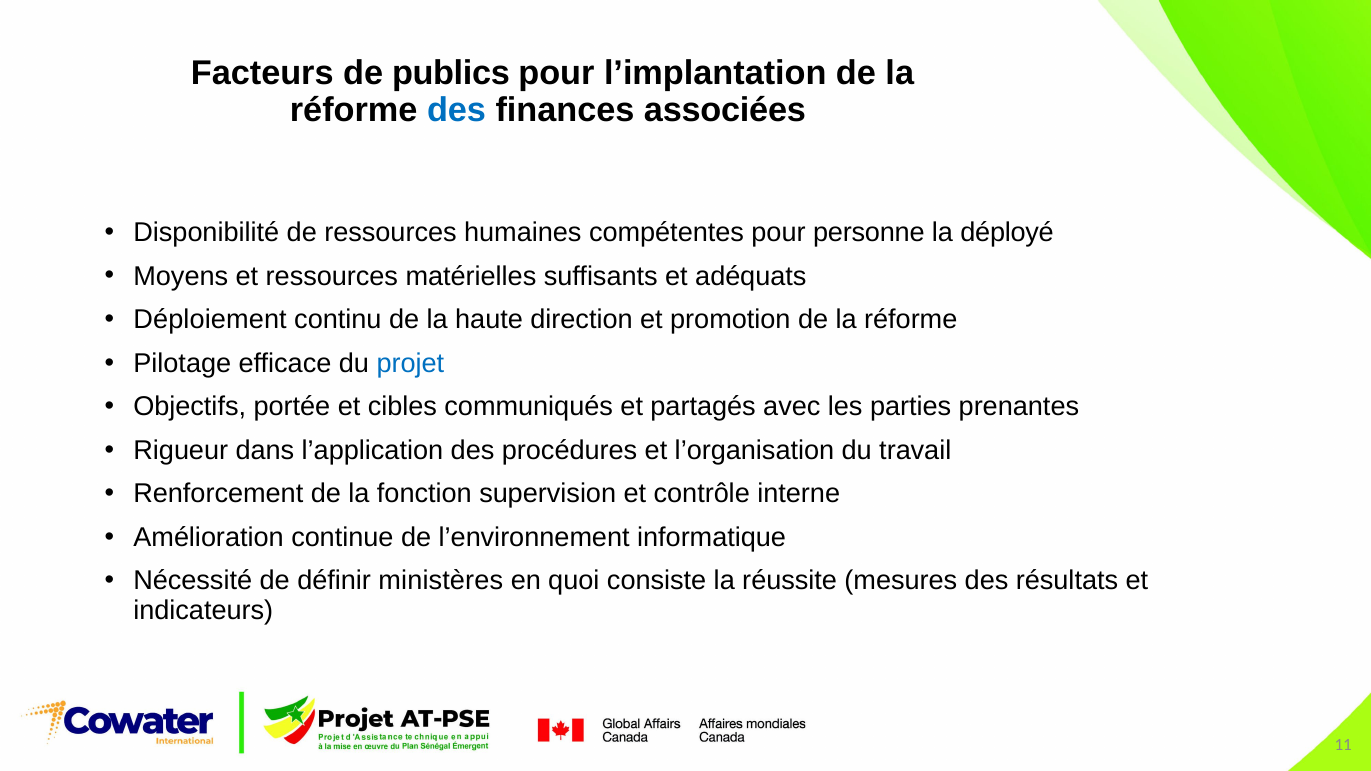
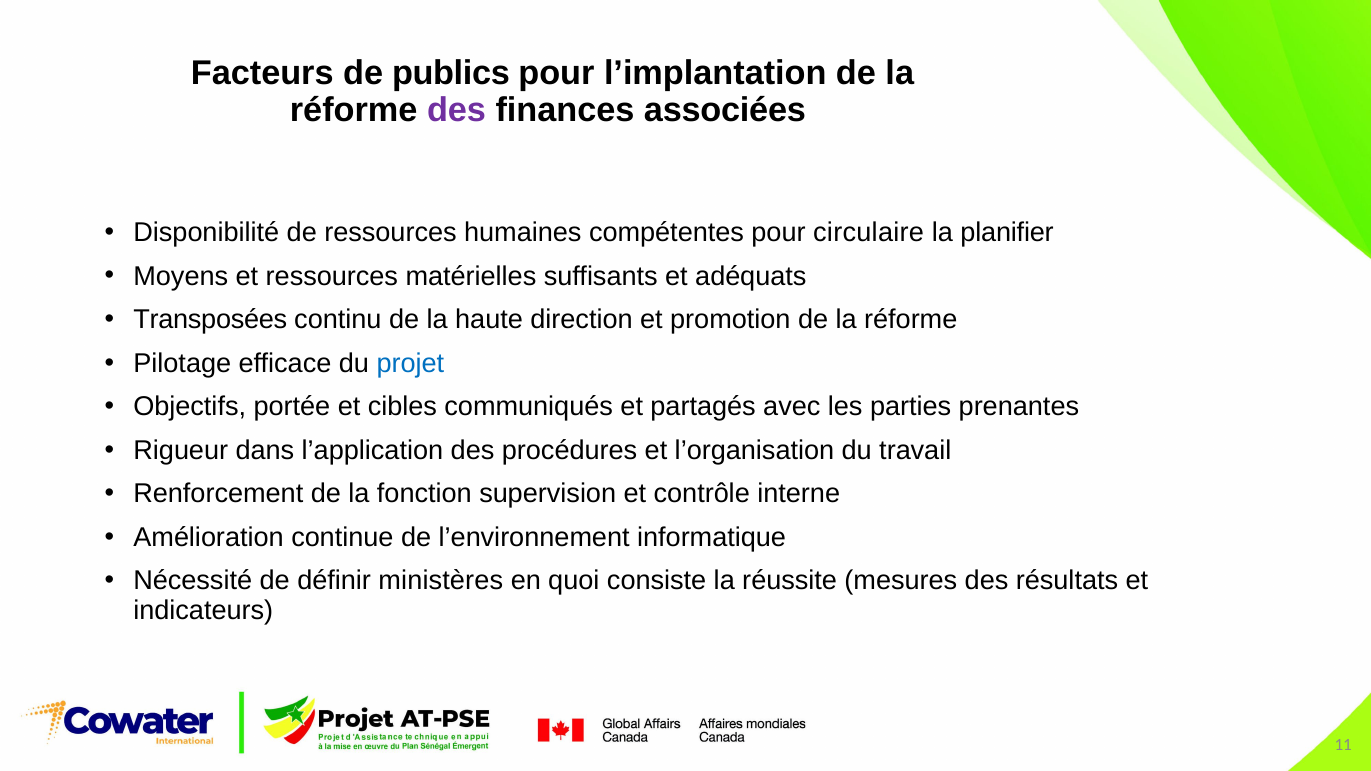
des colour: blue -> purple (457, 110)
personne: personne -> circulaire (869, 233)
déployé: déployé -> planifier (1007, 233)
Déploiement: Déploiement -> Transposées (210, 320)
